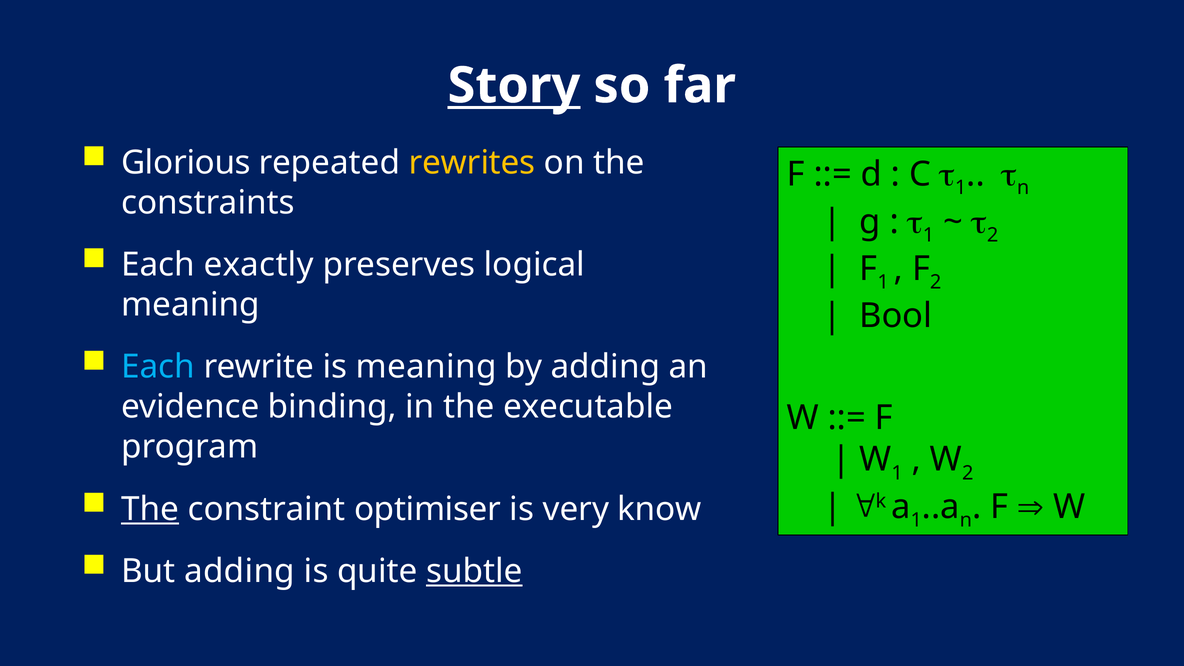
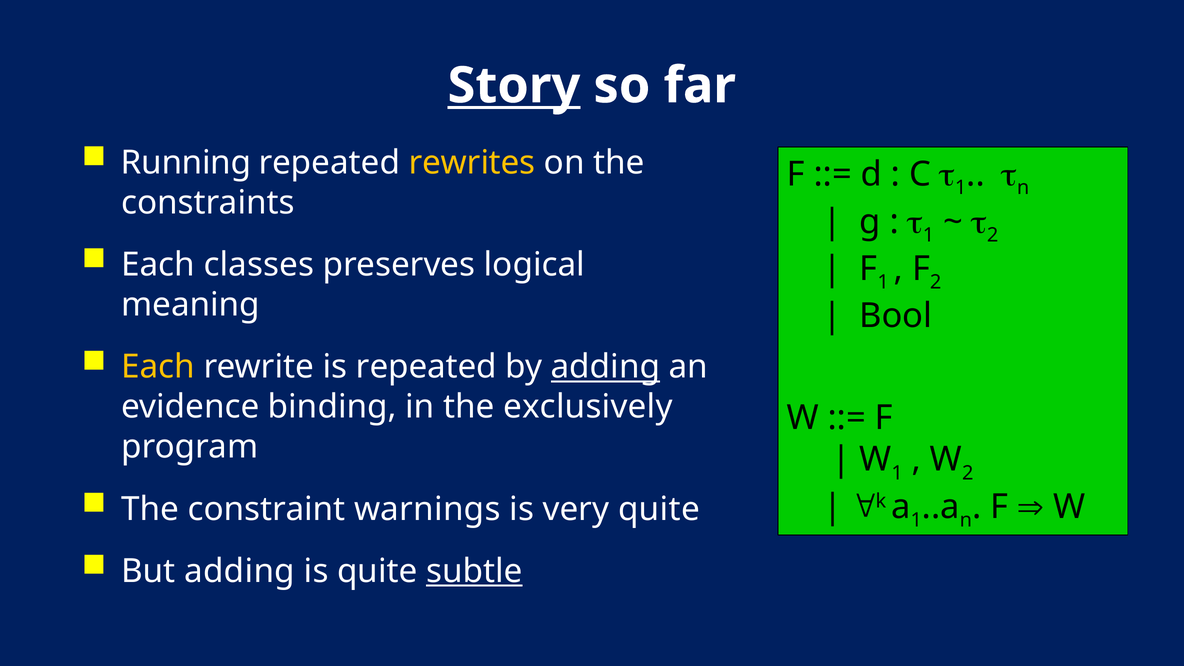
Glorious: Glorious -> Running (186, 163)
exactly: exactly -> classes (259, 265)
Each colour: light blue -> yellow (158, 367)
is meaning: meaning -> repeated (426, 367)
adding underline: none -> present (605, 367)
executable: executable -> exclusively (588, 407)
The underline: present -> none (150, 509)
optimiser: optimiser -> warnings (427, 509)
very know: know -> quite (659, 509)
